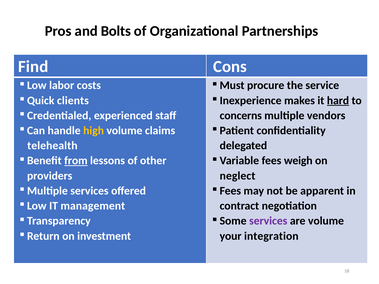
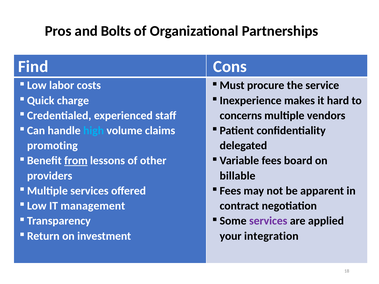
clients: clients -> charge (73, 101)
hard underline: present -> none (338, 101)
high colour: yellow -> light blue (94, 131)
telehealth: telehealth -> promoting (52, 146)
weigh: weigh -> board (298, 161)
neglect: neglect -> billable (238, 176)
are volume: volume -> applied (326, 221)
